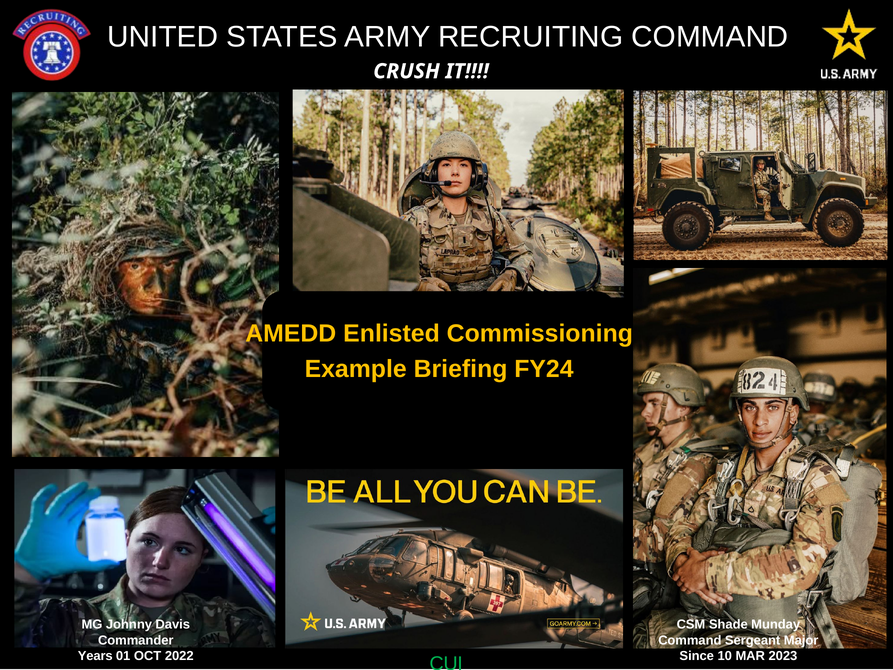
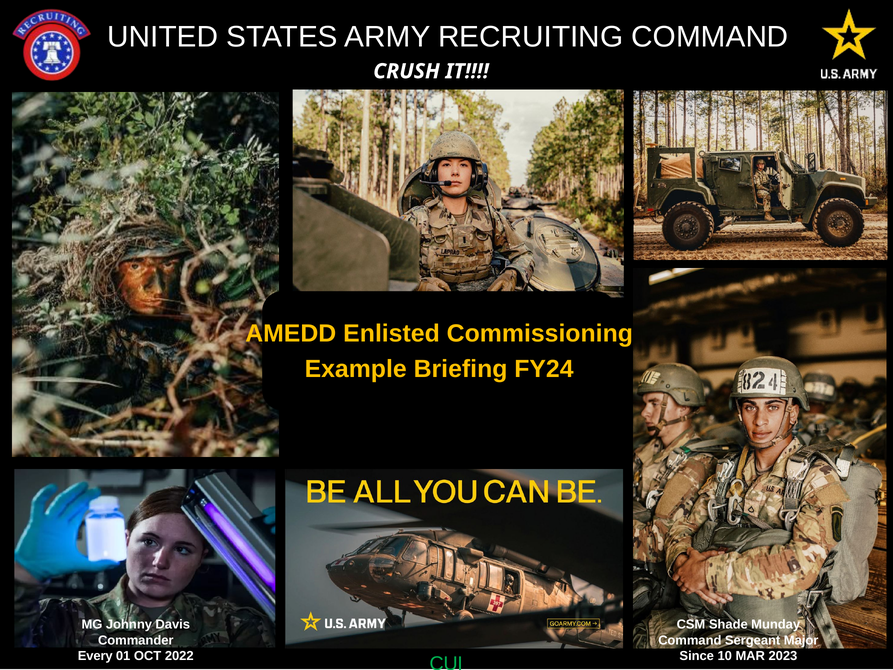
Years: Years -> Every (95, 656)
